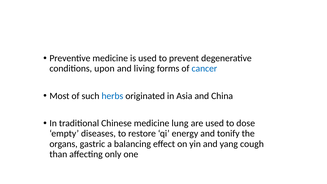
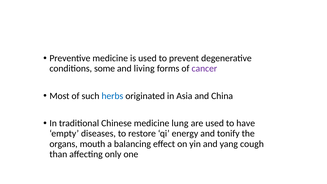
upon: upon -> some (105, 68)
cancer colour: blue -> purple (204, 68)
dose: dose -> have (246, 123)
gastric: gastric -> mouth (92, 144)
